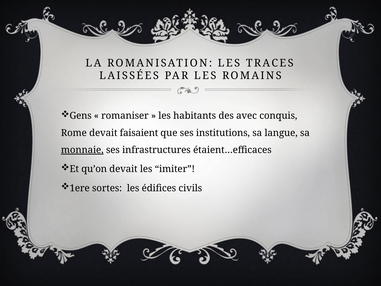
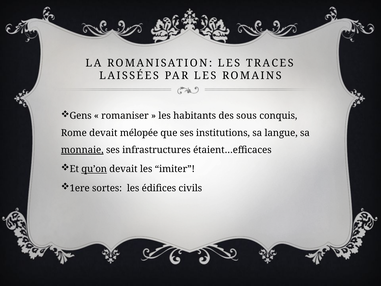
avec: avec -> sous (247, 116)
faisaient: faisaient -> mélopée (139, 133)
qu’on underline: none -> present (94, 169)
